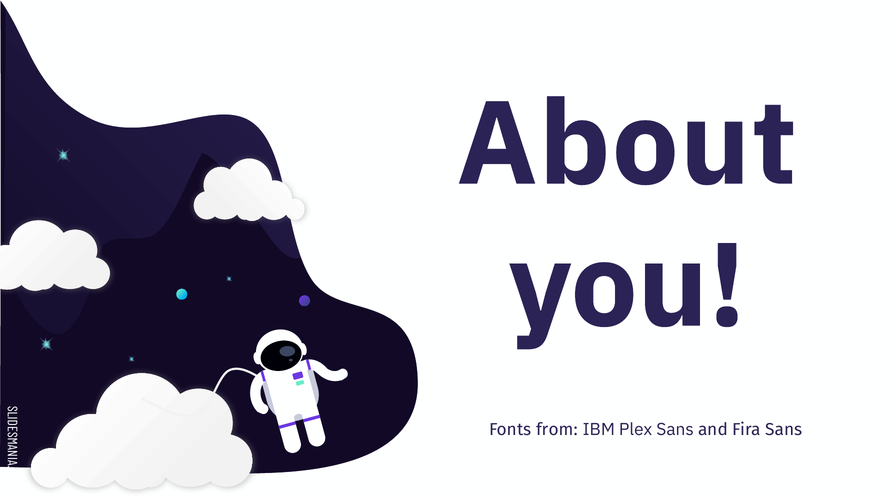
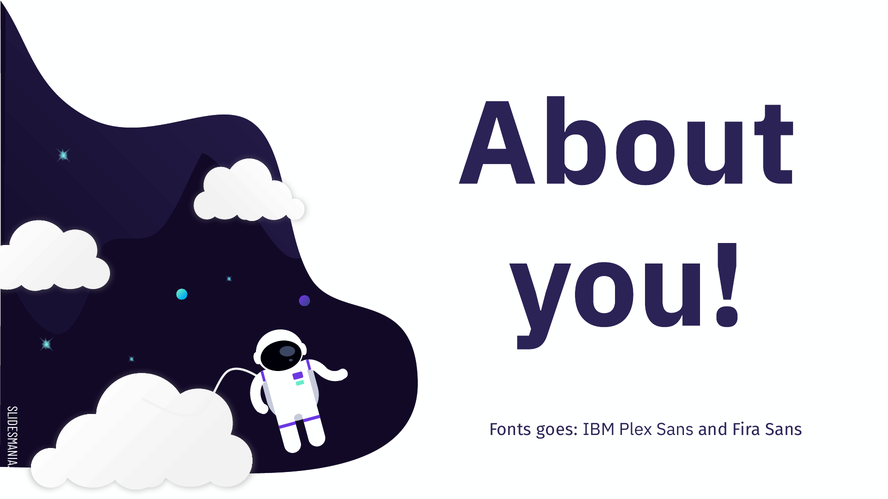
from: from -> goes (557, 430)
